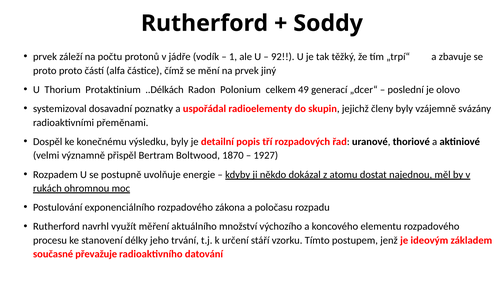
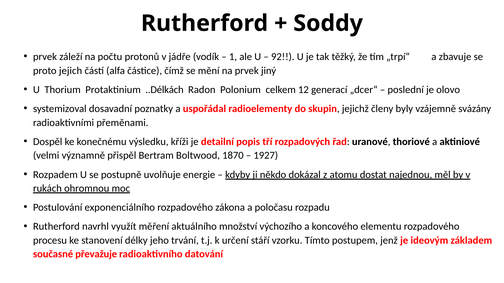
proto proto: proto -> jejich (71, 71)
49: 49 -> 12 (303, 90)
výsledku byly: byly -> kříži (180, 142)
